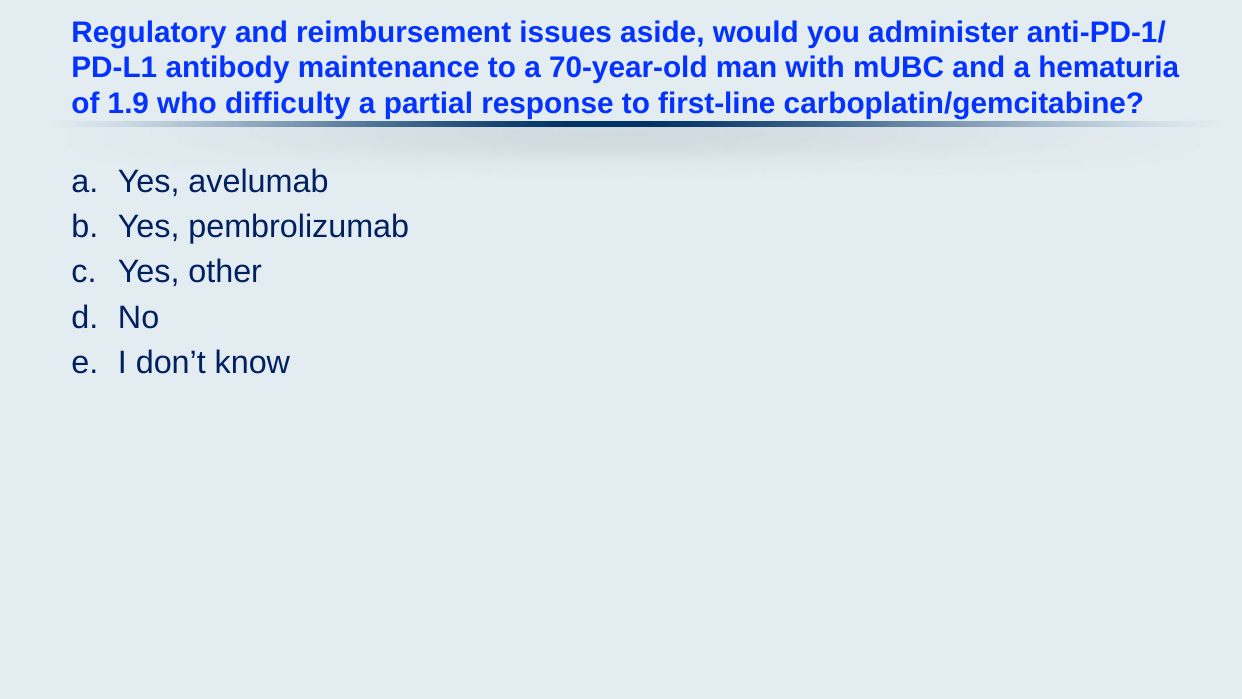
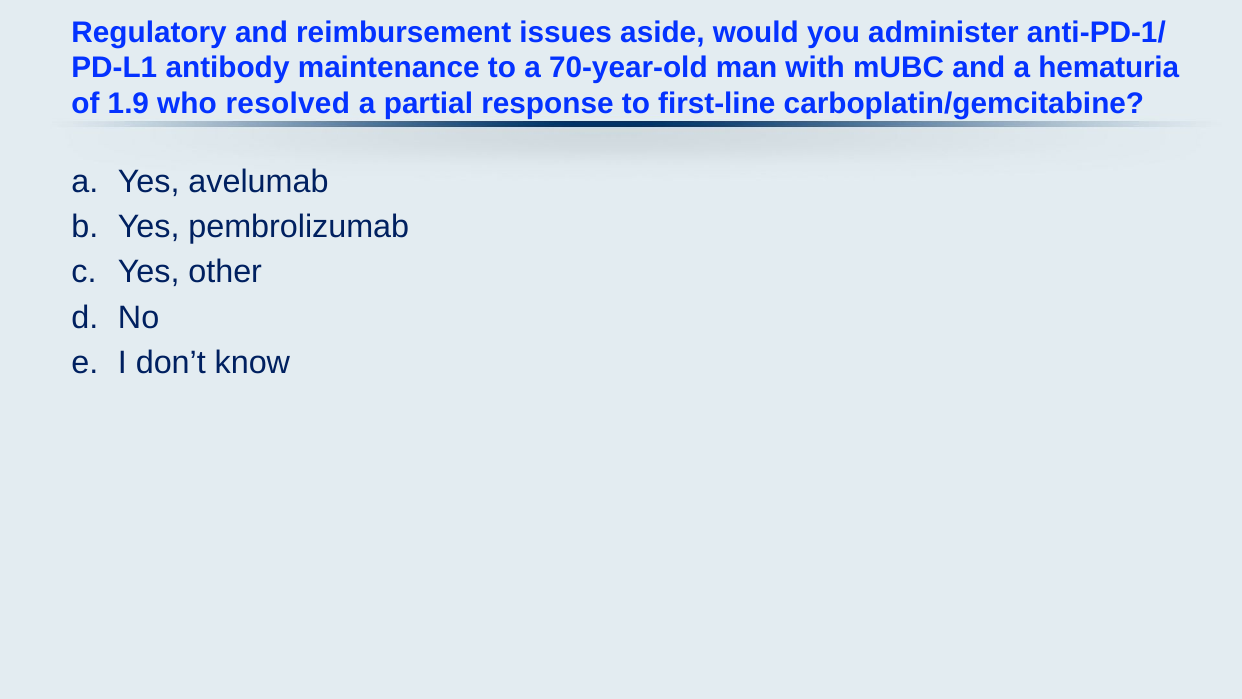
difficulty: difficulty -> resolved (288, 104)
